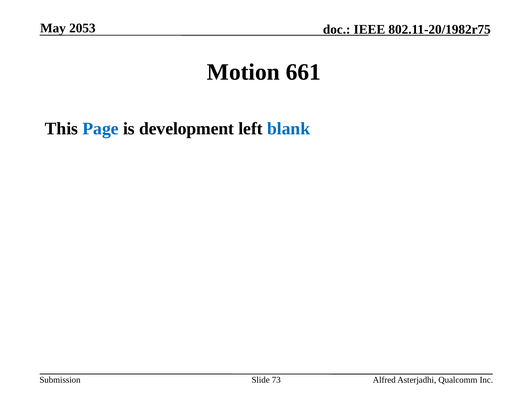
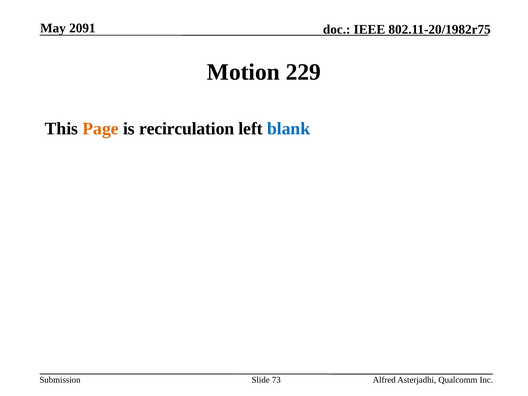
2053: 2053 -> 2091 (82, 28)
661: 661 -> 229 (303, 72)
Page colour: blue -> orange (101, 129)
development: development -> recirculation (187, 129)
